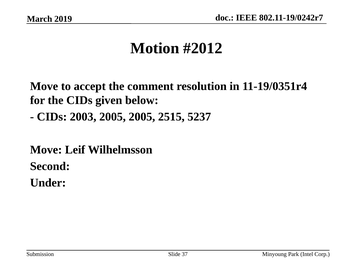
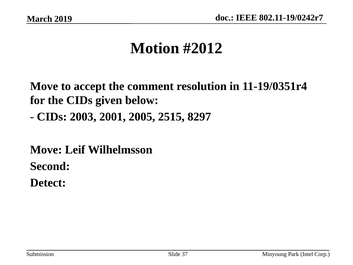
2003 2005: 2005 -> 2001 (113, 117)
5237: 5237 -> 8297 (199, 117)
Under: Under -> Detect (48, 183)
